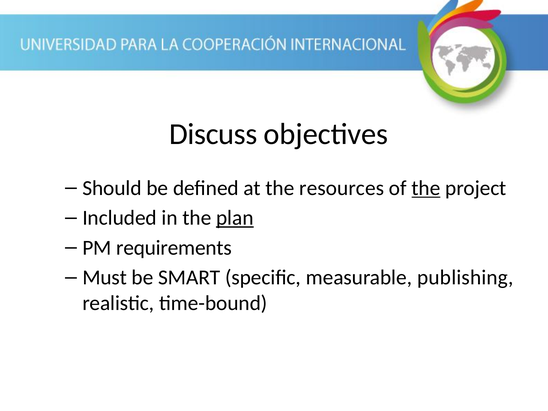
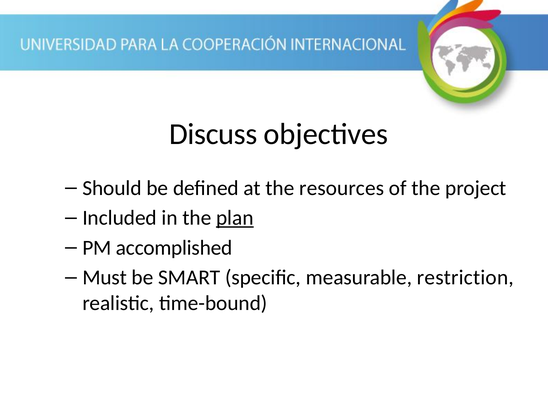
the underline: present -> none (426, 188)
requirements: requirements -> accomplished (174, 248)
publishing: publishing -> restriction (465, 278)
